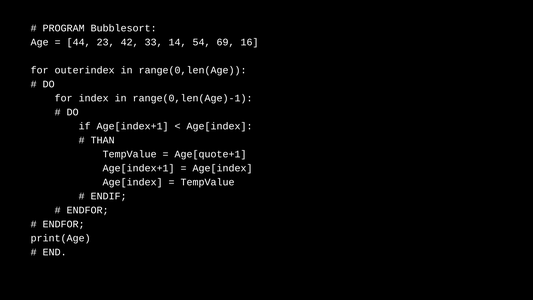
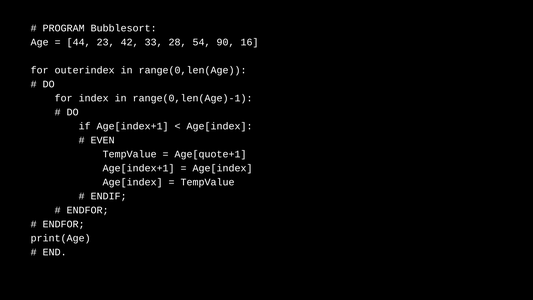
14: 14 -> 28 (178, 42)
69: 69 -> 90 (226, 42)
THAN: THAN -> EVEN (103, 140)
